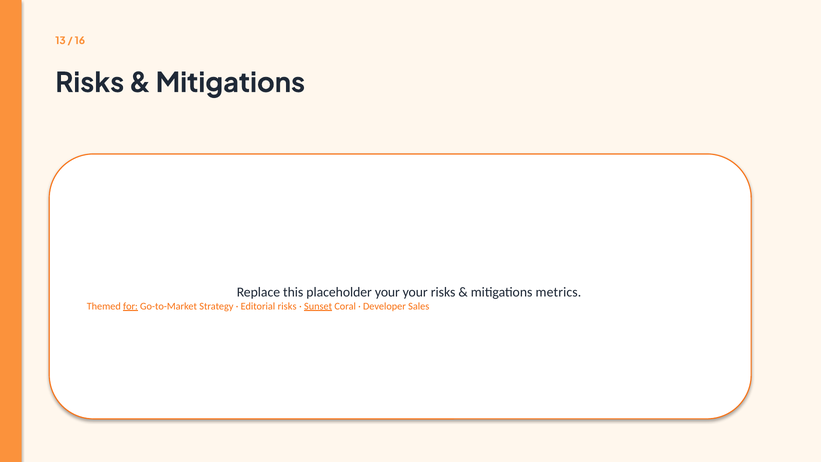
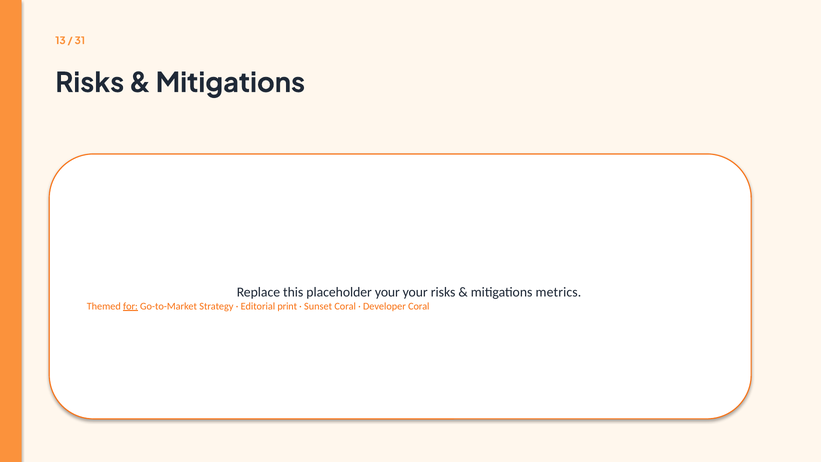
16: 16 -> 31 (80, 41)
Editorial risks: risks -> print (287, 306)
Sunset underline: present -> none (318, 306)
Developer Sales: Sales -> Coral (419, 306)
